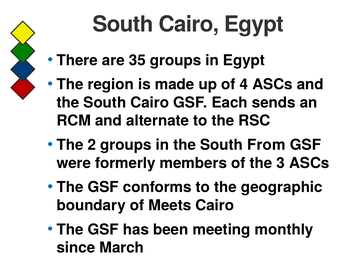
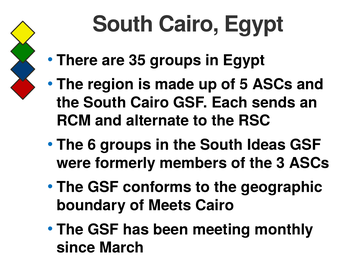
4: 4 -> 5 (244, 85)
2: 2 -> 6 (92, 145)
From: From -> Ideas (266, 145)
